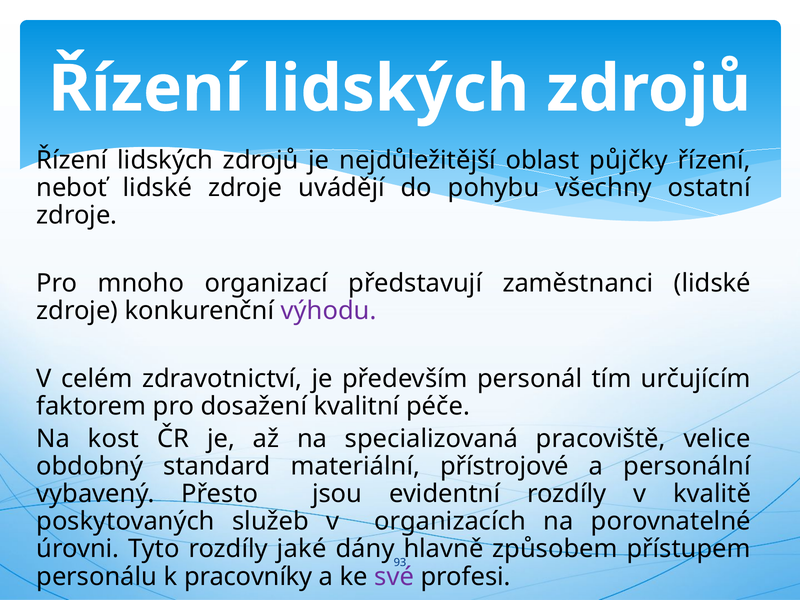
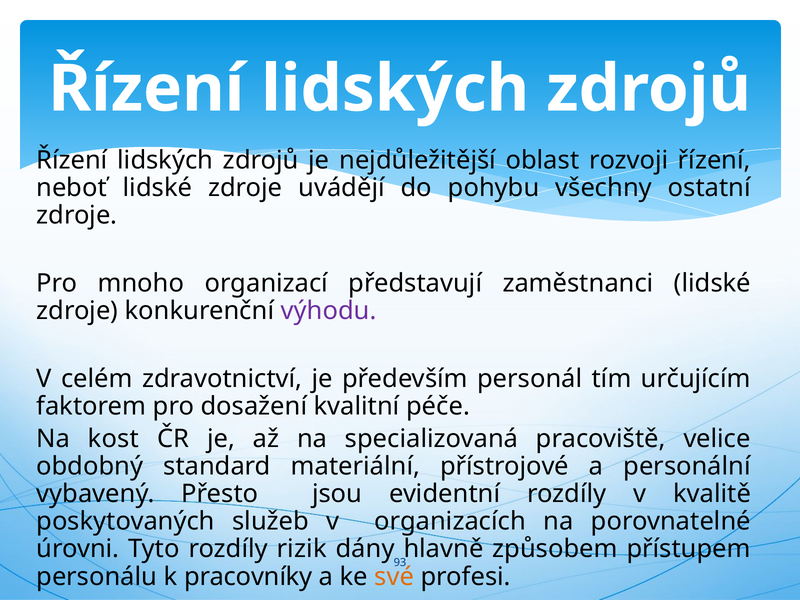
půjčky: půjčky -> rozvoji (629, 160)
jaké: jaké -> rizik (302, 549)
své colour: purple -> orange (394, 577)
